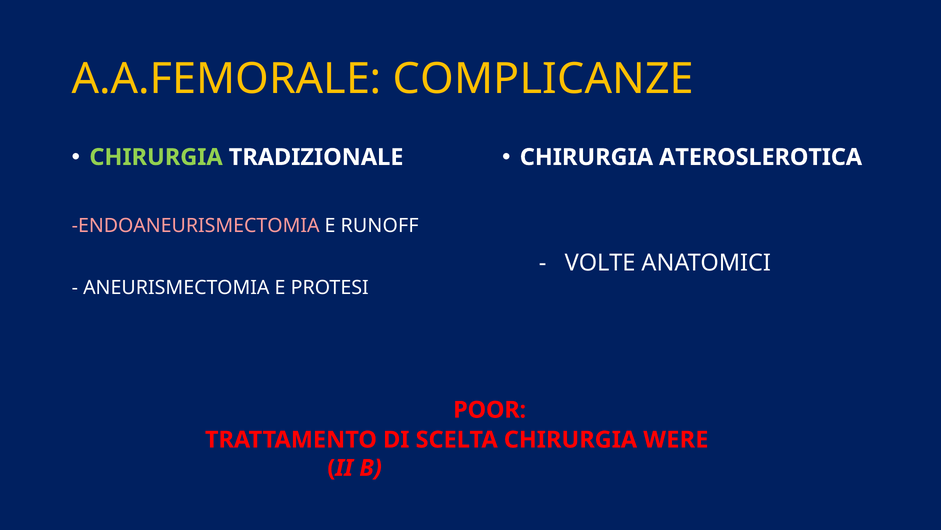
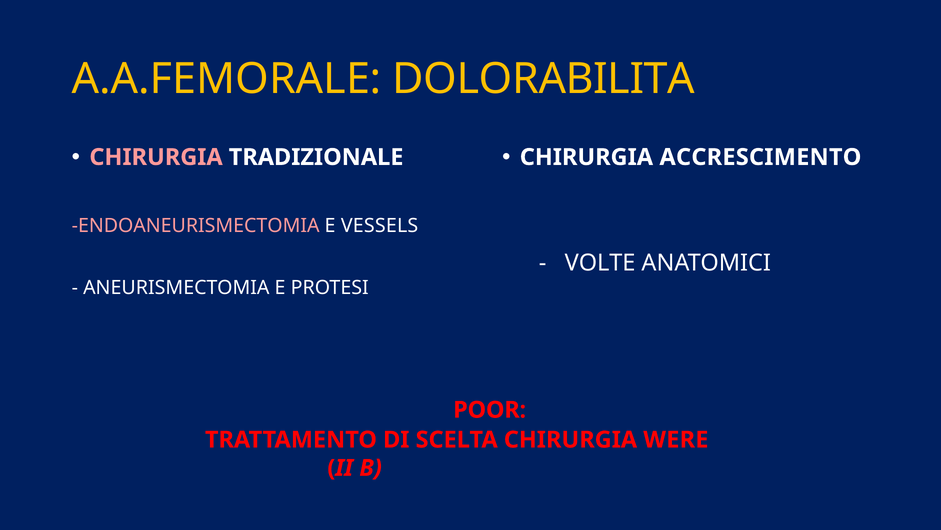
COMPLICANZE: COMPLICANZE -> DOLORABILITA (544, 79)
CHIRURGIA colour: light green -> pink (156, 157)
ATEROSLEROTICA: ATEROSLEROTICA -> ACCRESCIMENTO (760, 157)
RUNOFF: RUNOFF -> VESSELS (380, 225)
